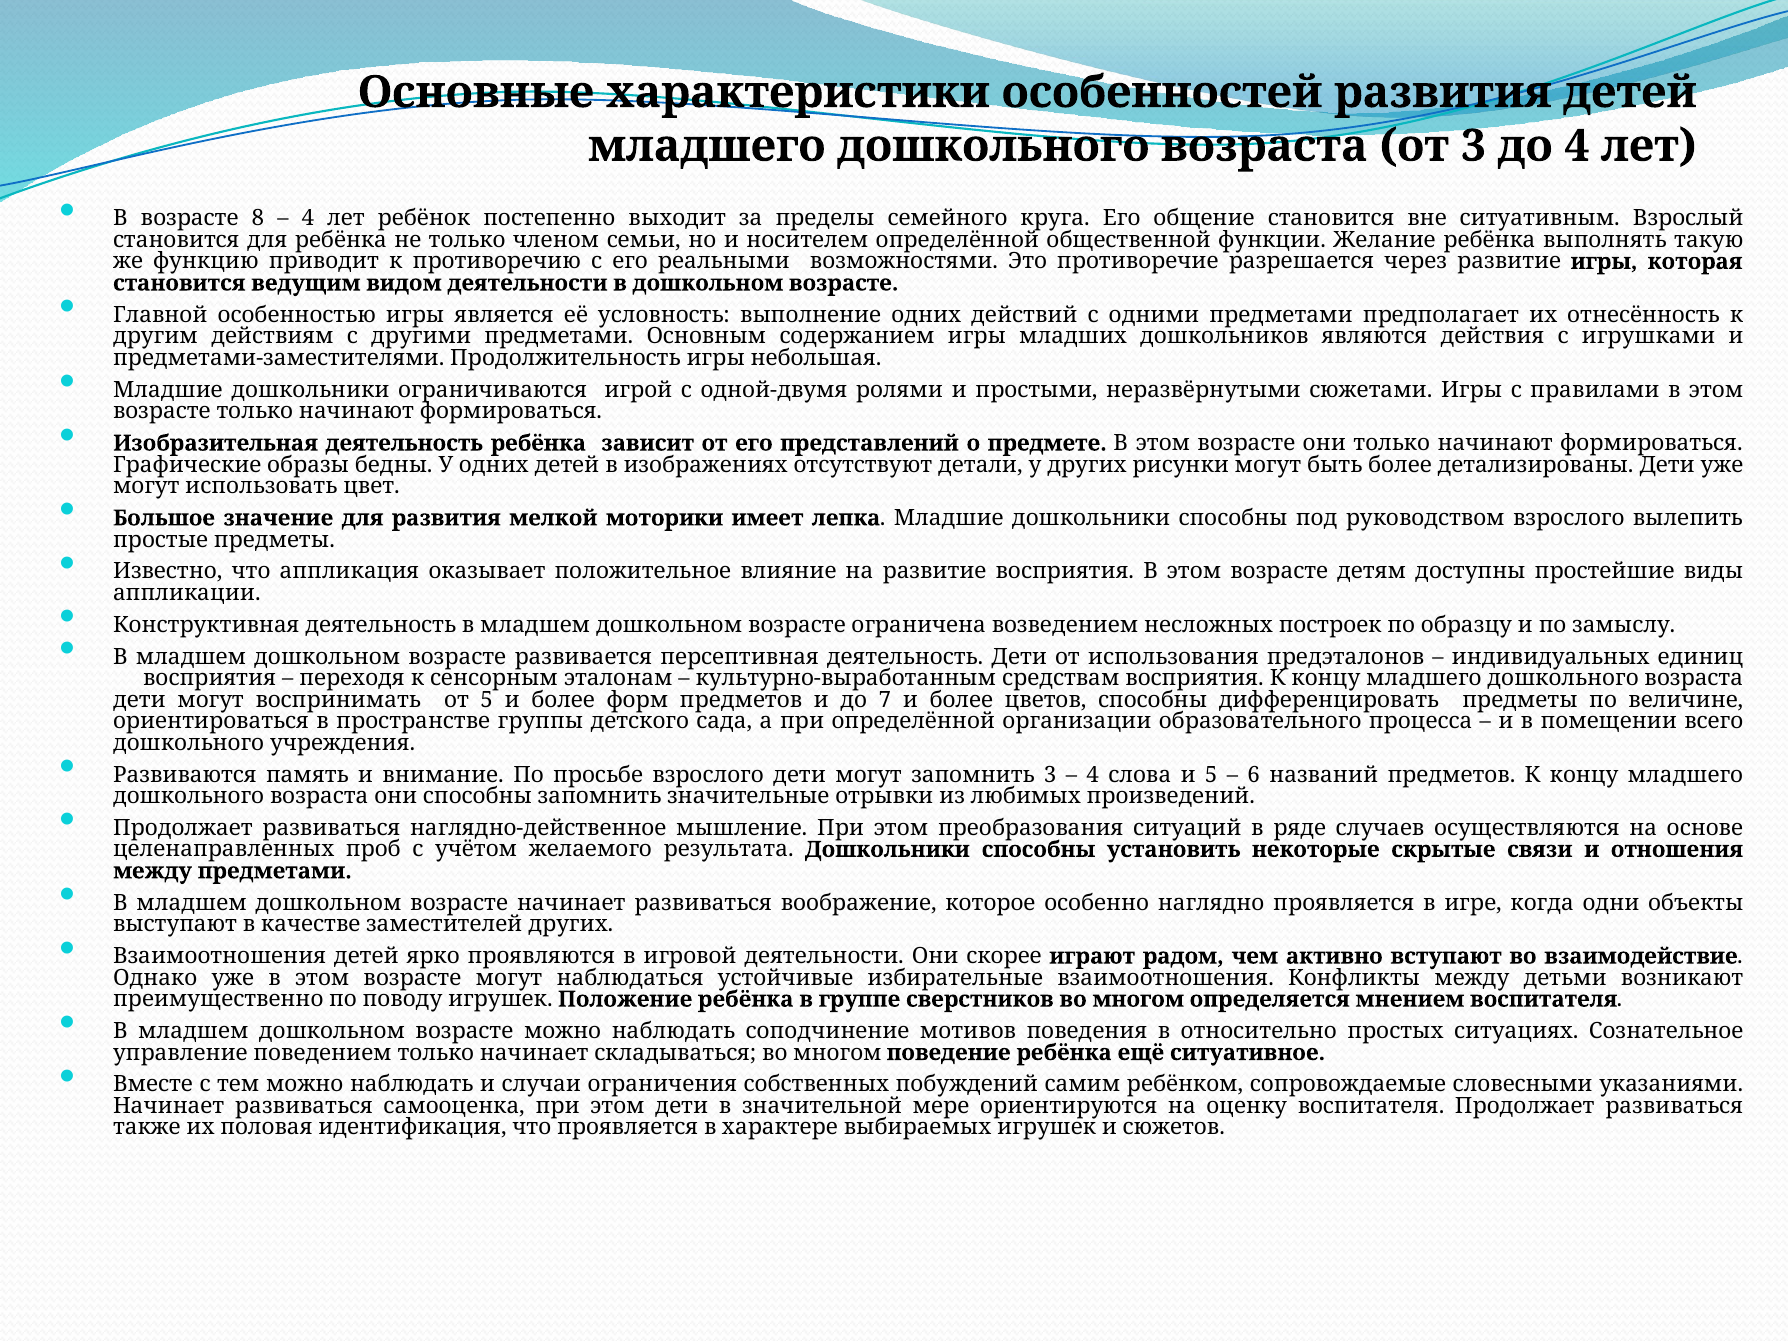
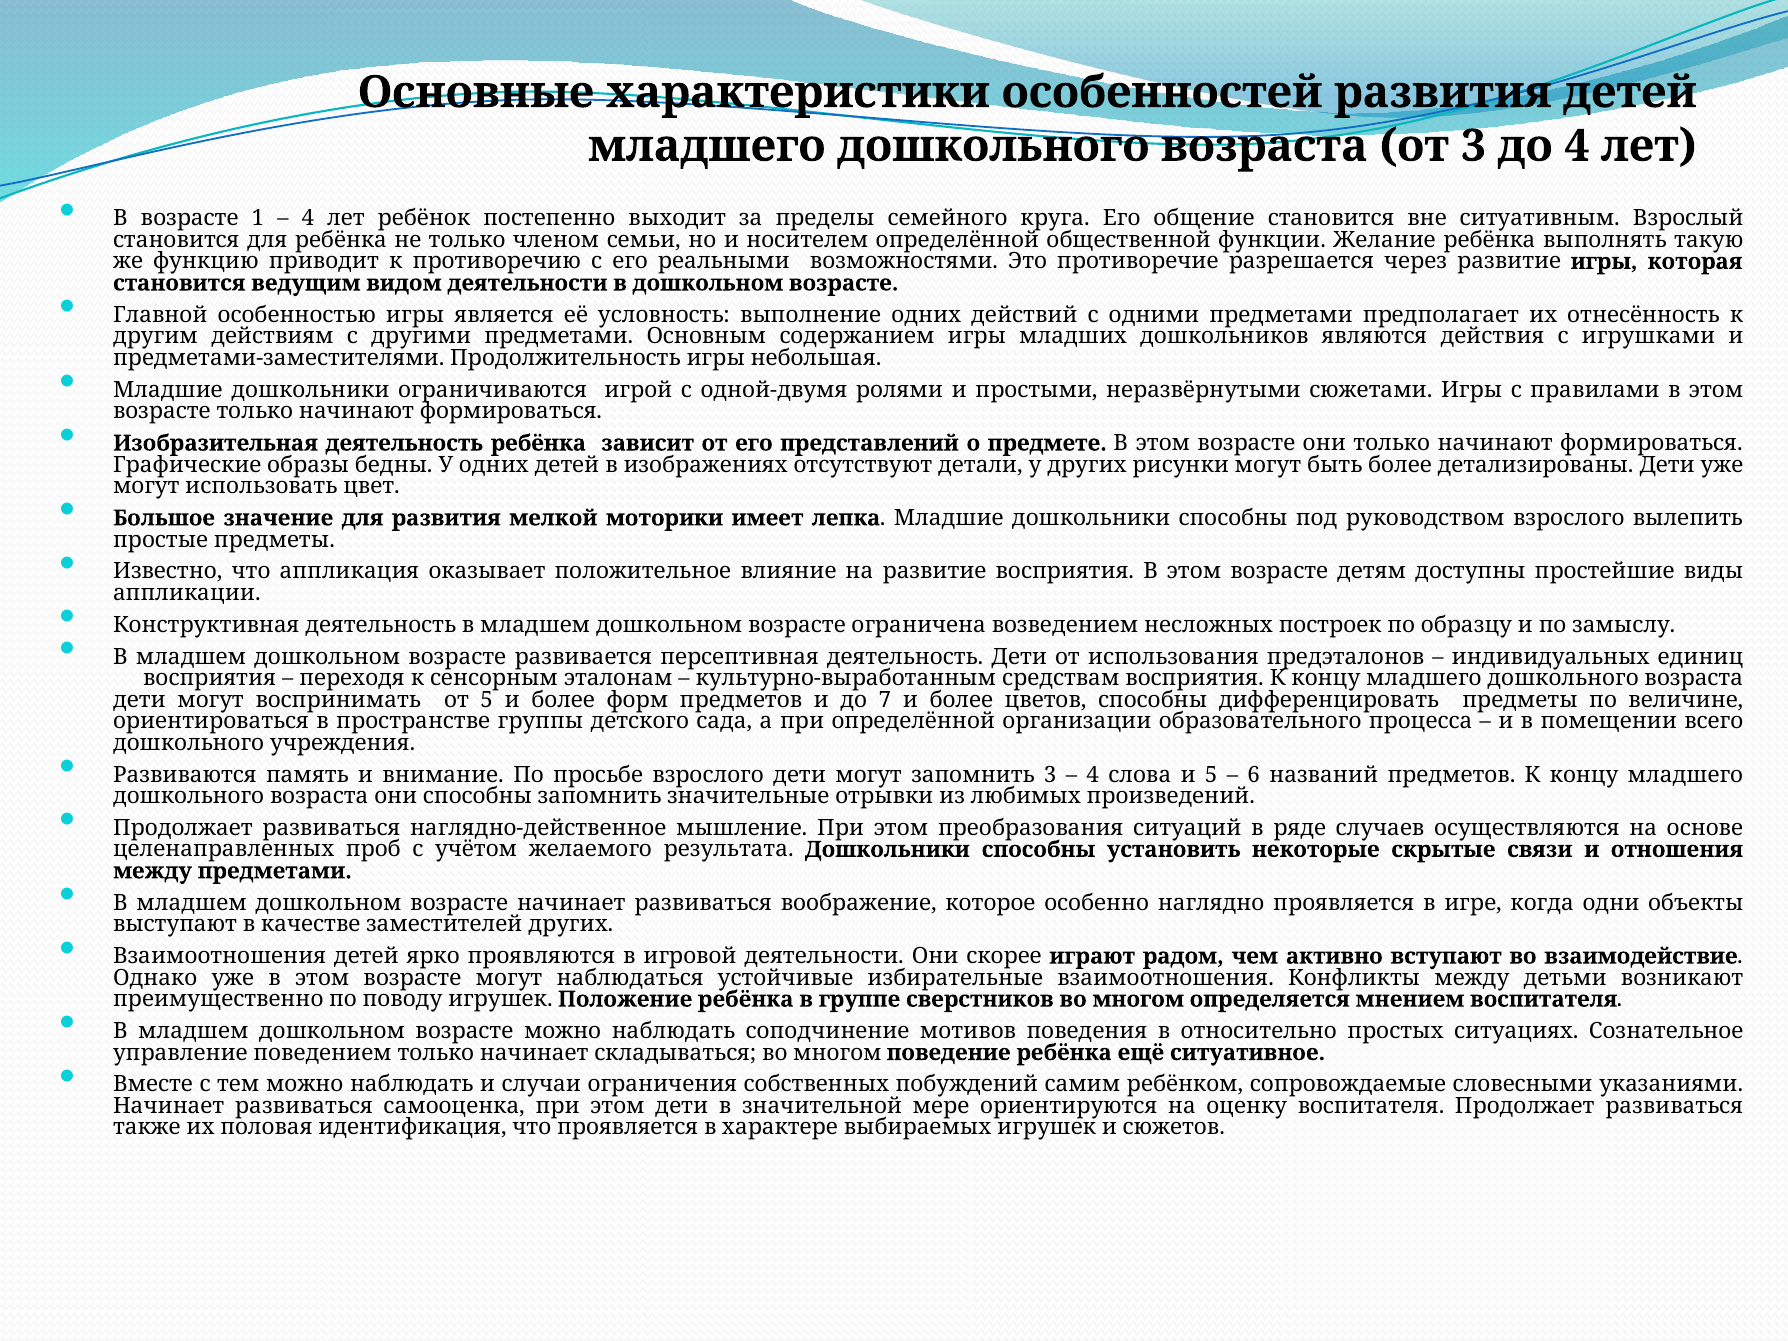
8: 8 -> 1 (258, 219)
